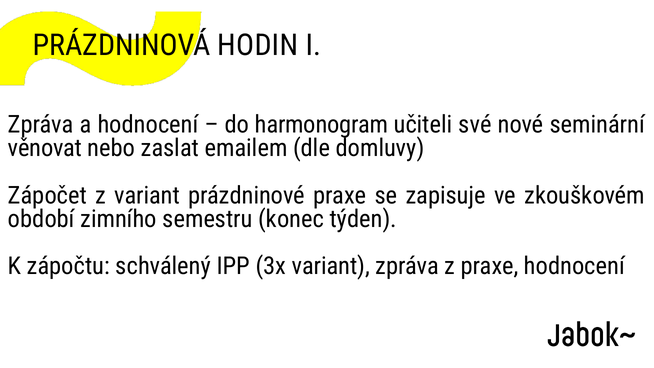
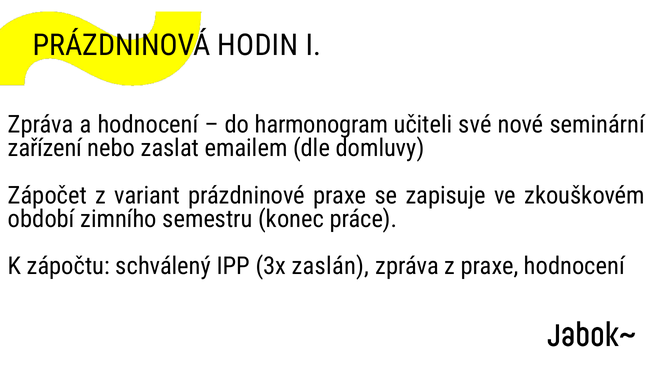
věnovat: věnovat -> zařízení (45, 148)
týden: týden -> práce (363, 219)
3x variant: variant -> zaslán (331, 266)
